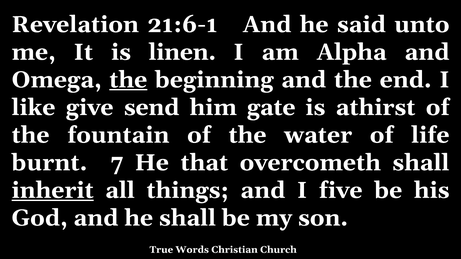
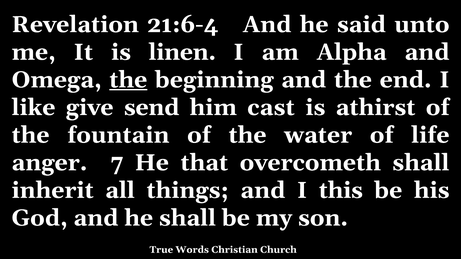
21:6-1: 21:6-1 -> 21:6-4 (183, 25)
gate: gate -> cast (271, 108)
burnt: burnt -> anger (49, 163)
inherit underline: present -> none (53, 191)
five: five -> this (341, 191)
